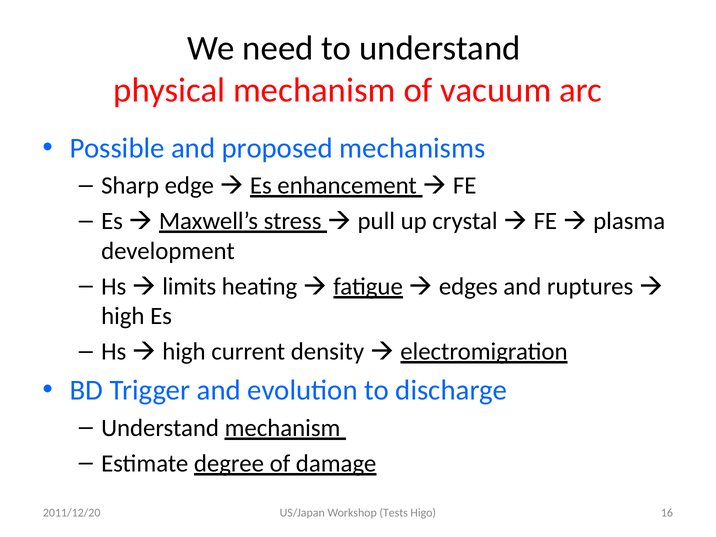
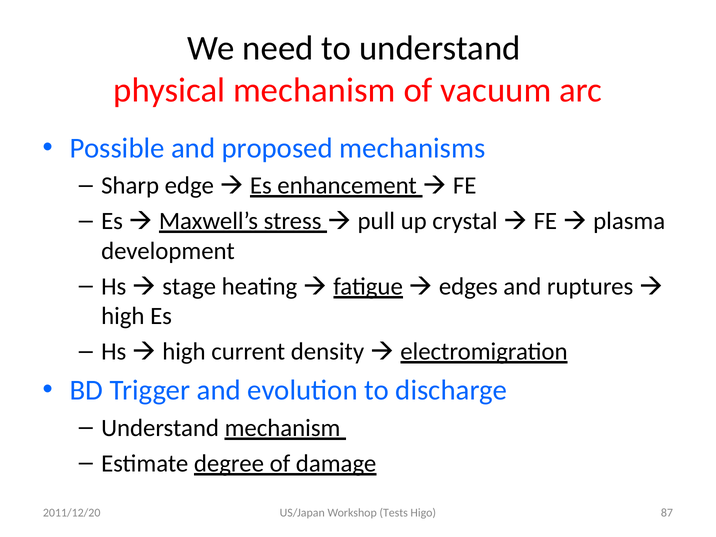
limits: limits -> stage (189, 286)
16: 16 -> 87 (667, 513)
